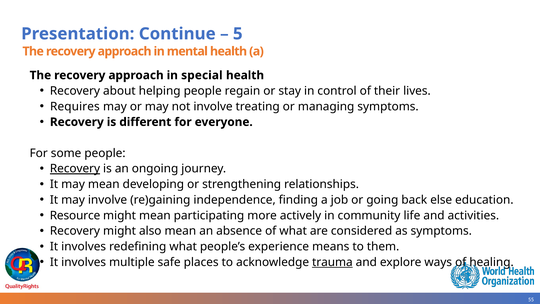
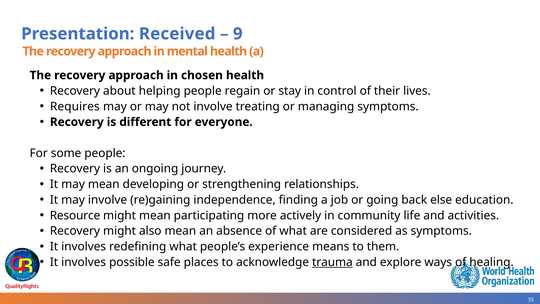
Continue: Continue -> Received (177, 34)
5: 5 -> 9 (238, 34)
special: special -> chosen (202, 75)
Recovery underline: present -> none (75, 169)
multiple: multiple -> possible (132, 262)
